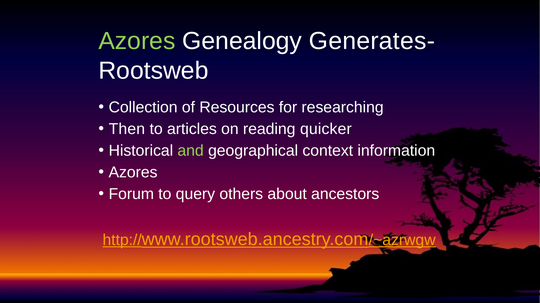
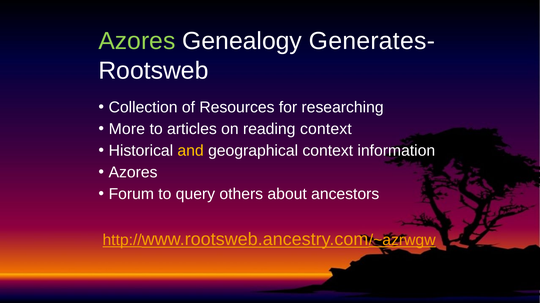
Then: Then -> More (127, 129)
reading quicker: quicker -> context (326, 129)
and colour: light green -> yellow (191, 151)
